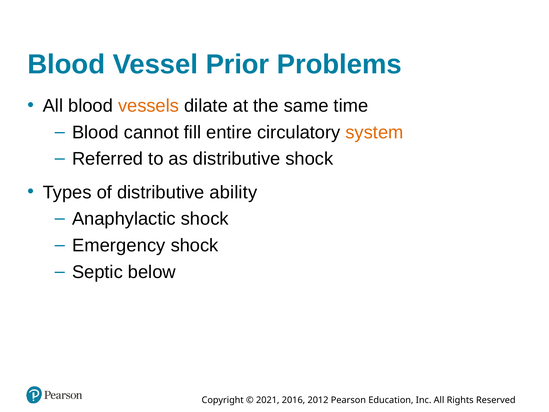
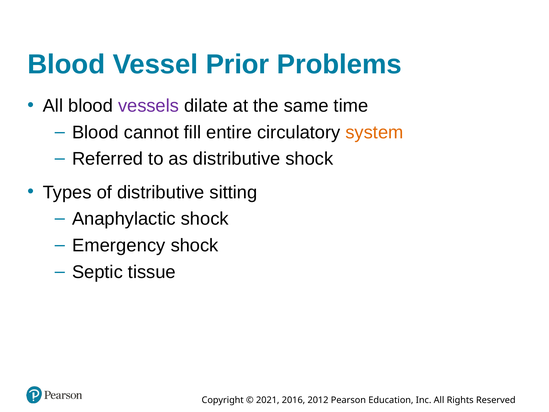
vessels colour: orange -> purple (149, 106)
ability: ability -> sitting (233, 192)
below: below -> tissue (152, 272)
